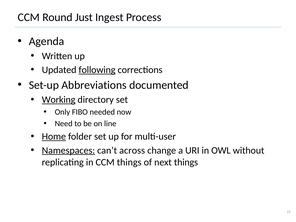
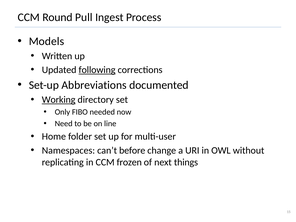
Just: Just -> Pull (84, 17)
Agenda: Agenda -> Models (47, 41)
Home underline: present -> none (54, 137)
Namespaces underline: present -> none (68, 150)
across: across -> before (132, 150)
CCM things: things -> frozen (129, 162)
